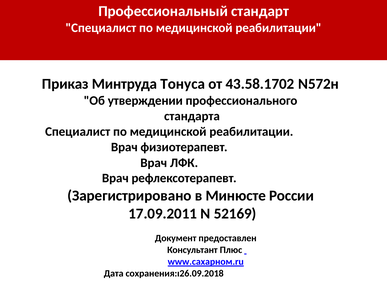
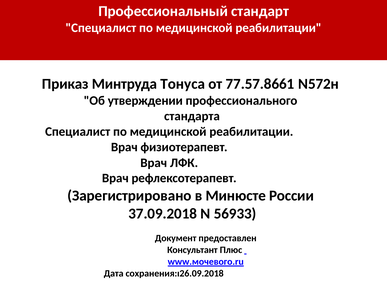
43.58.1702: 43.58.1702 -> 77.57.8661 (260, 84)
17.09.2011: 17.09.2011 -> 37.09.2018 (163, 213)
52169: 52169 -> 56933 (235, 213)
www.сахарном.ru: www.сахарном.ru -> www.мочевого.ru (206, 261)
